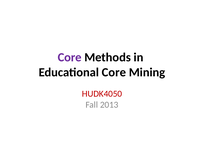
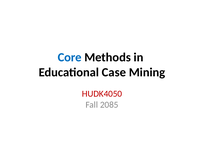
Core colour: purple -> blue (70, 57)
Educational Core: Core -> Case (114, 72)
2013: 2013 -> 2085 (109, 105)
